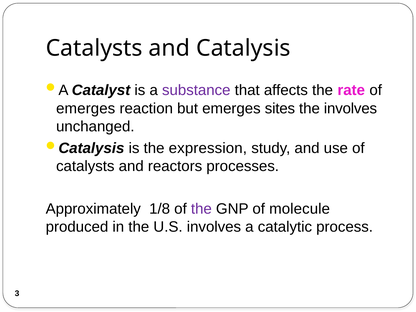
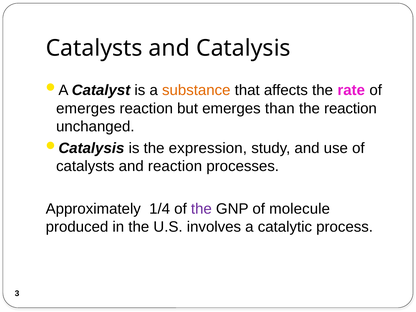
substance colour: purple -> orange (196, 90)
sites: sites -> than (280, 109)
the involves: involves -> reaction (350, 109)
and reactors: reactors -> reaction (175, 166)
1/8: 1/8 -> 1/4 (160, 209)
